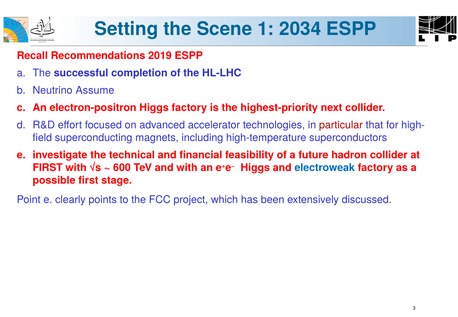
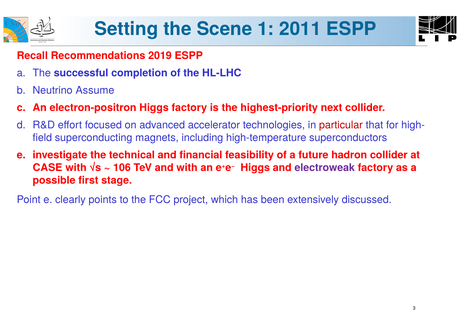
2034: 2034 -> 2011 (300, 29)
FIRST: FIRST -> CASE (48, 168)
600: 600 -> 106 (122, 168)
electroweak colour: blue -> purple (325, 168)
